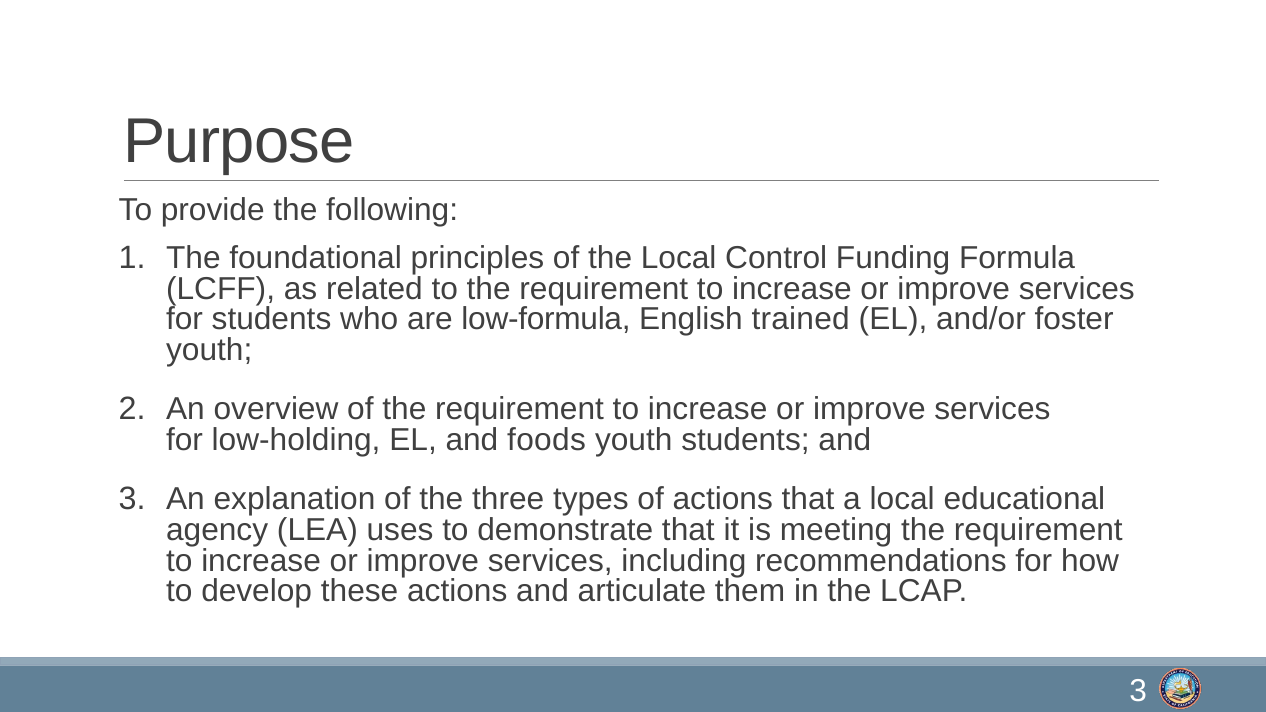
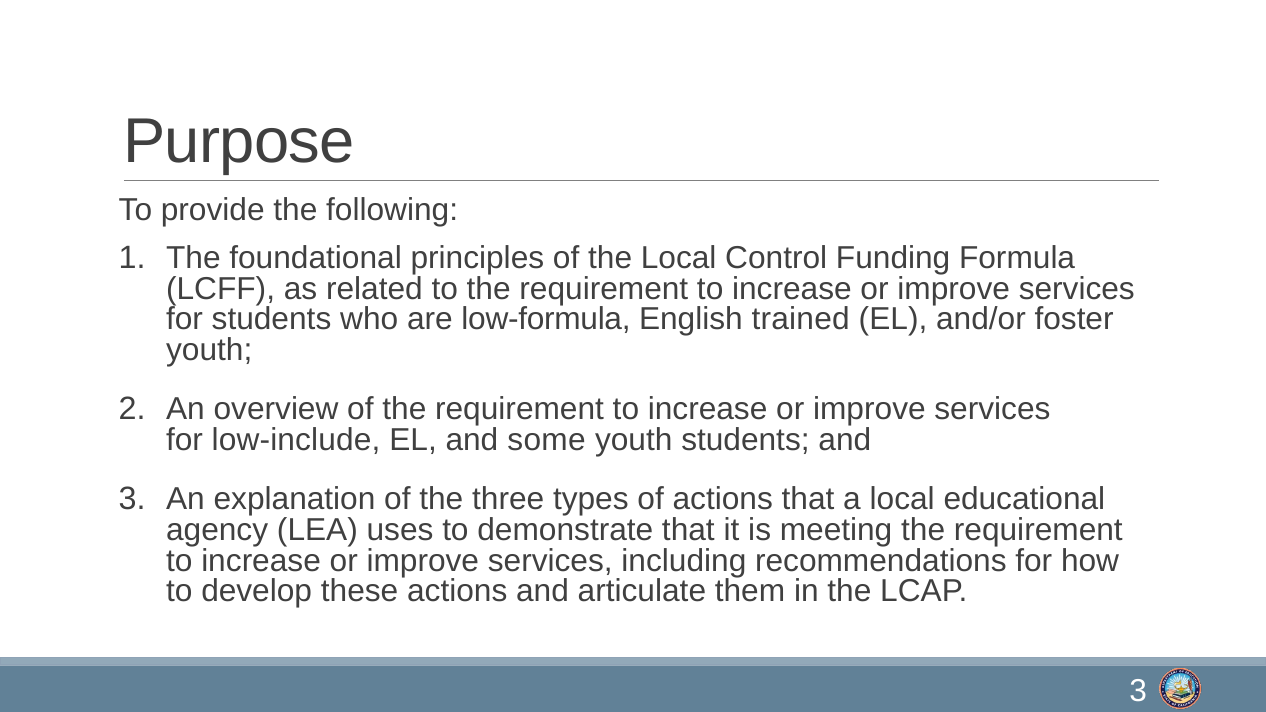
low-holding: low-holding -> low-include (296, 440)
foods: foods -> some (547, 440)
